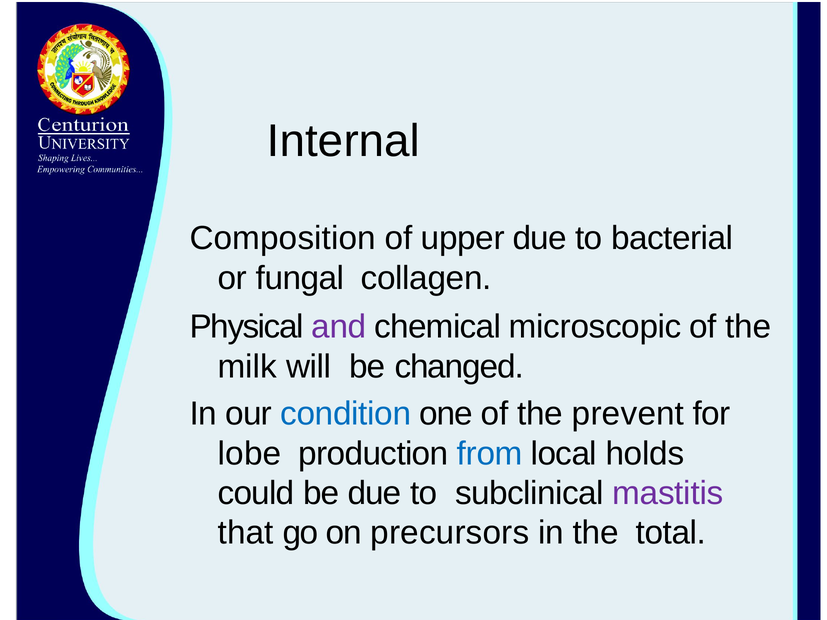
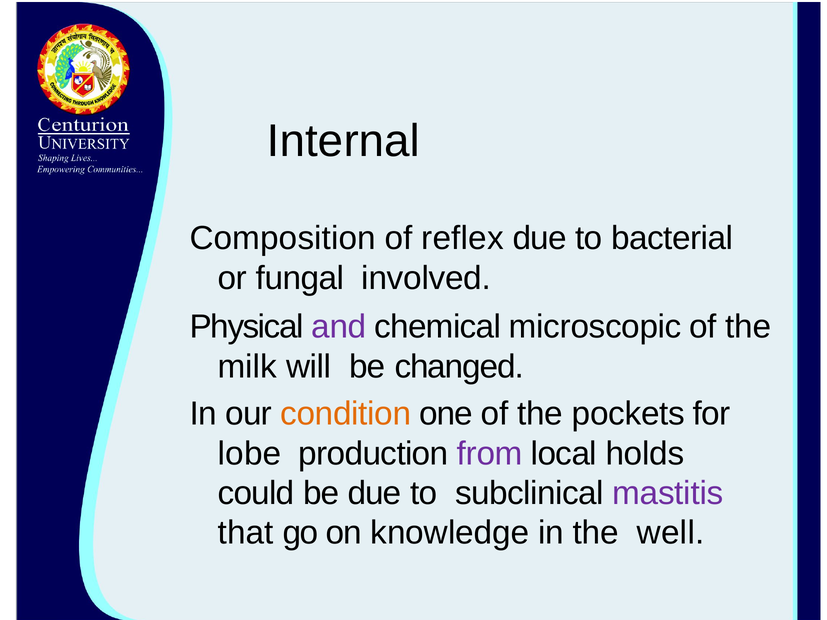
upper: upper -> reflex (463, 238)
collagen: collagen -> involved (426, 279)
condition colour: blue -> orange (346, 414)
prevent: prevent -> pockets (628, 414)
from colour: blue -> purple (490, 454)
precursors: precursors -> knowledge (450, 533)
total: total -> well (671, 533)
